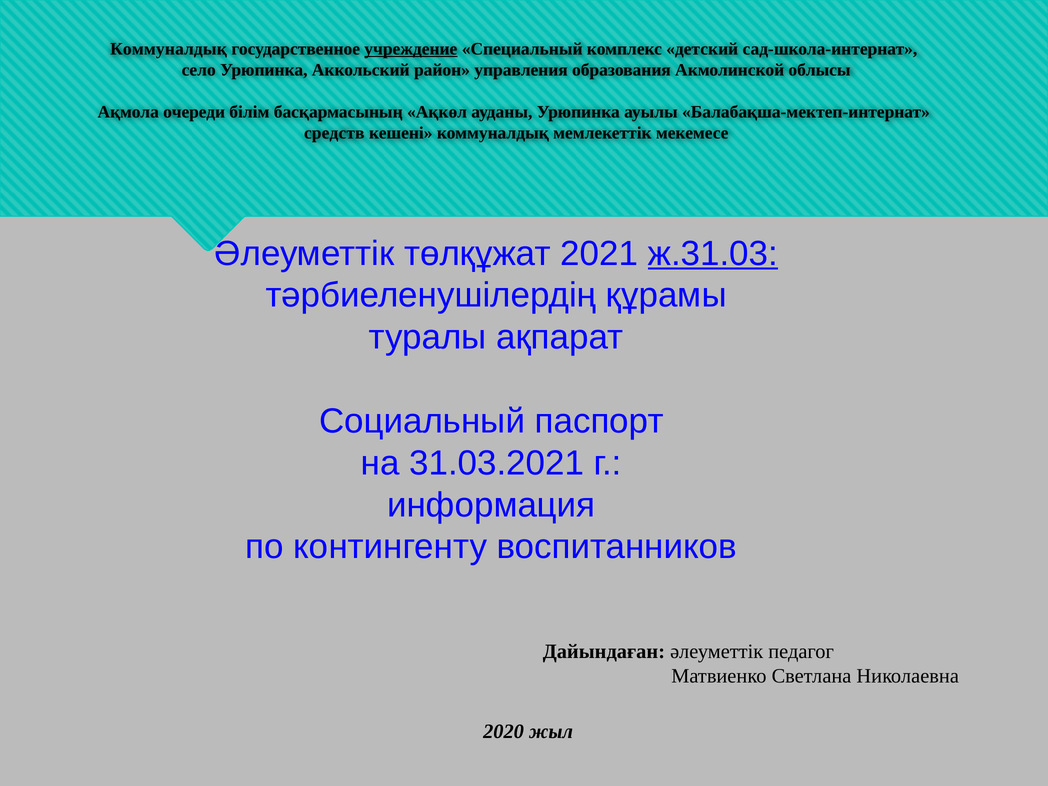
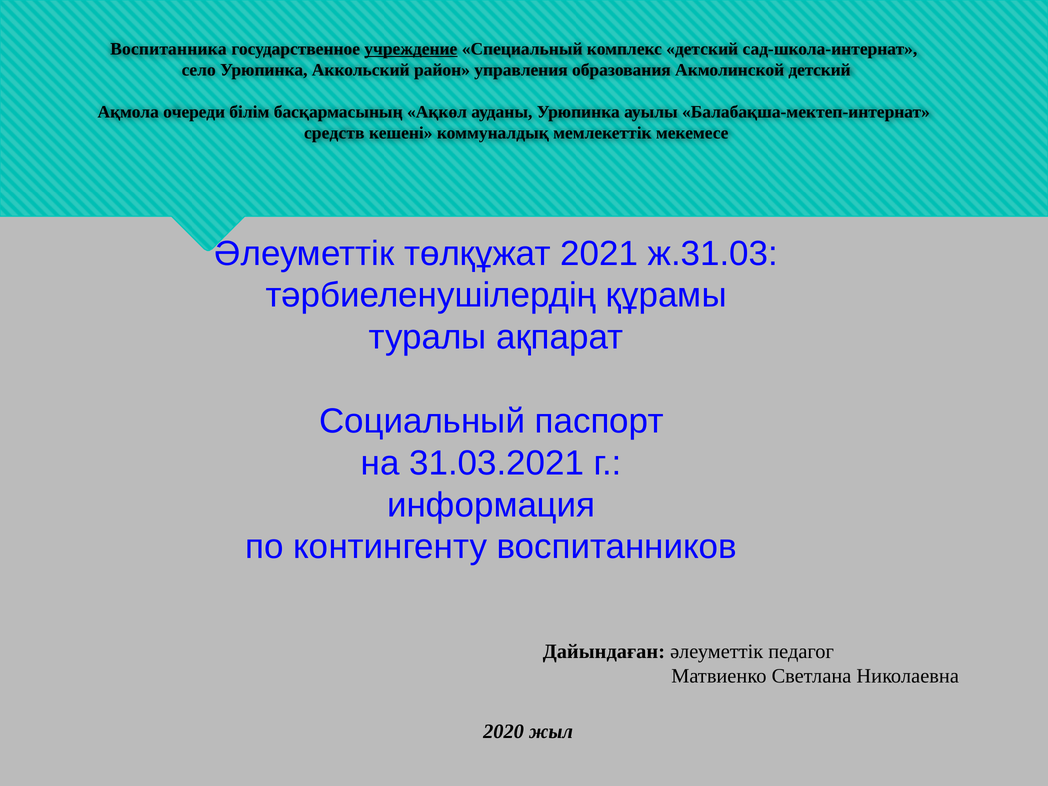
Коммуналдық: Коммуналдық -> Воспитанника (168, 49)
Акмолинской облысы: облысы -> детский (820, 70)
ж.31.03 underline: present -> none (713, 254)
